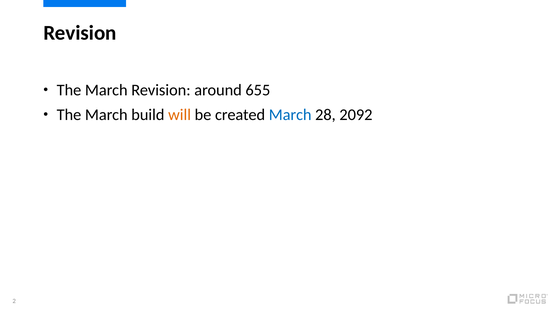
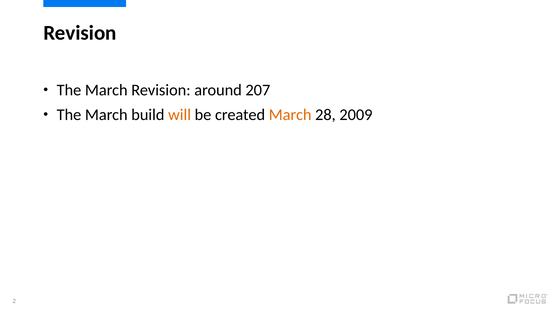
655: 655 -> 207 (258, 90)
March colour: blue -> orange (290, 115)
2092: 2092 -> 2009 (356, 115)
